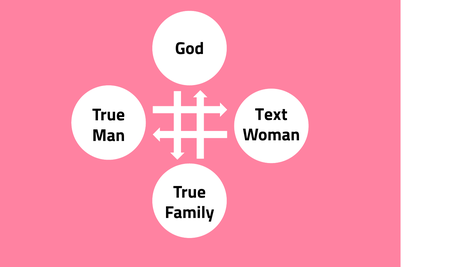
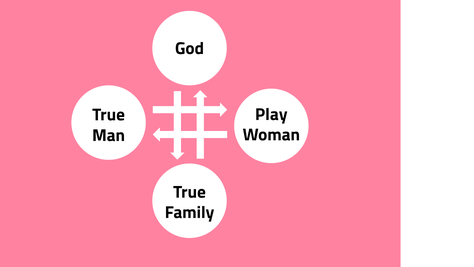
Text: Text -> Play (271, 114)
